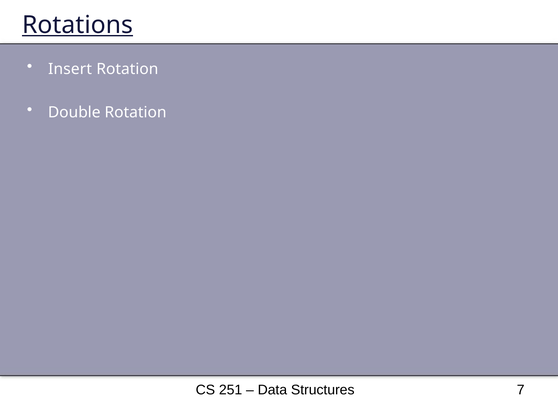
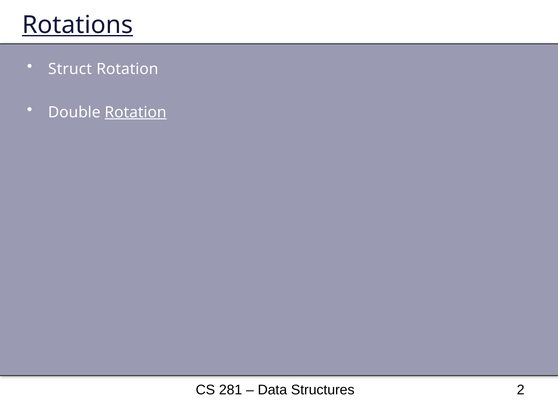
Insert: Insert -> Struct (70, 69)
Rotation underline: none -> present (136, 112)
251: 251 -> 281 (231, 391)
7: 7 -> 2 (521, 391)
